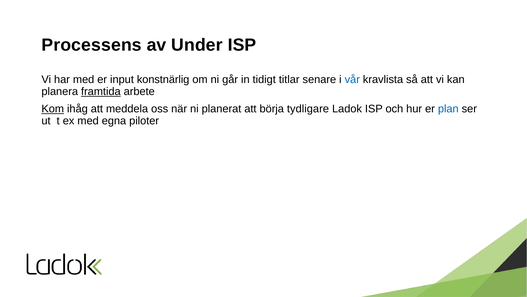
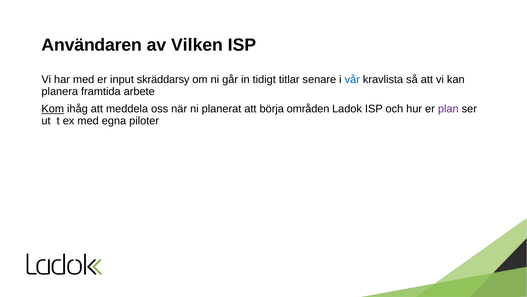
Processens: Processens -> Användaren (92, 45)
Under: Under -> Vilken (197, 45)
konstnärlig: konstnärlig -> skräddarsy (163, 80)
framtida underline: present -> none (101, 91)
tydligare: tydligare -> områden (308, 109)
plan colour: blue -> purple (448, 109)
